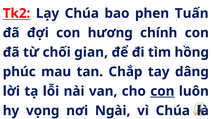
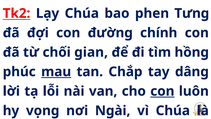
Tuấn: Tuấn -> Tưng (192, 13)
hương: hương -> đường (110, 33)
mau underline: none -> present (56, 72)
